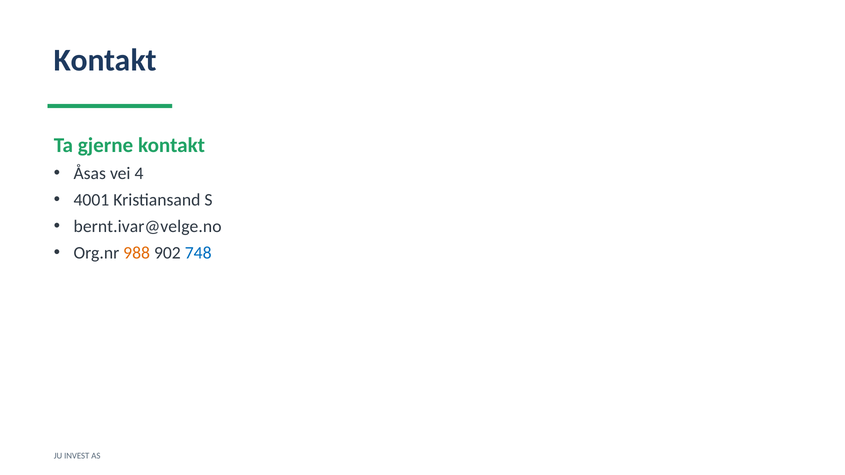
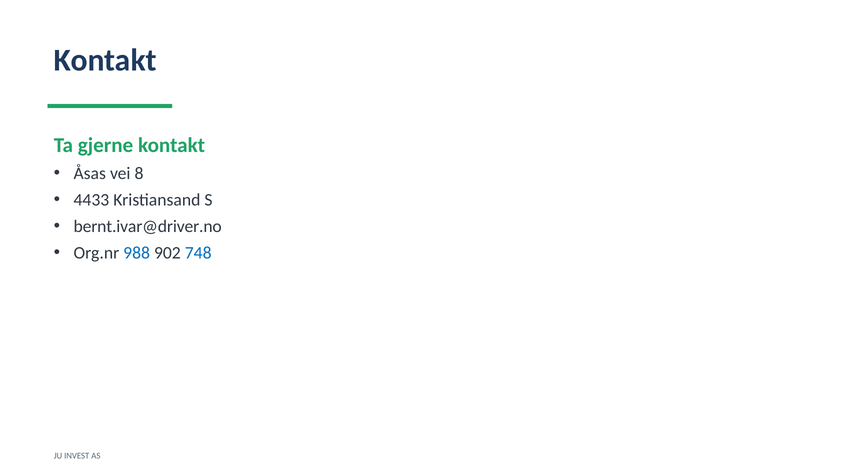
4: 4 -> 8 (139, 174)
4001: 4001 -> 4433 (91, 200)
bernt.ivar@velge.no: bernt.ivar@velge.no -> bernt.ivar@driver.no (148, 227)
988 colour: orange -> blue (137, 253)
